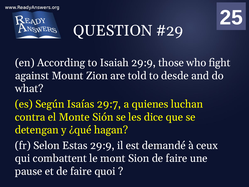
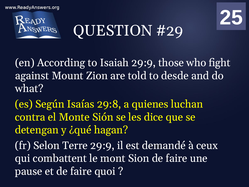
29:7: 29:7 -> 29:8 (109, 104)
Estas: Estas -> Terre (75, 145)
